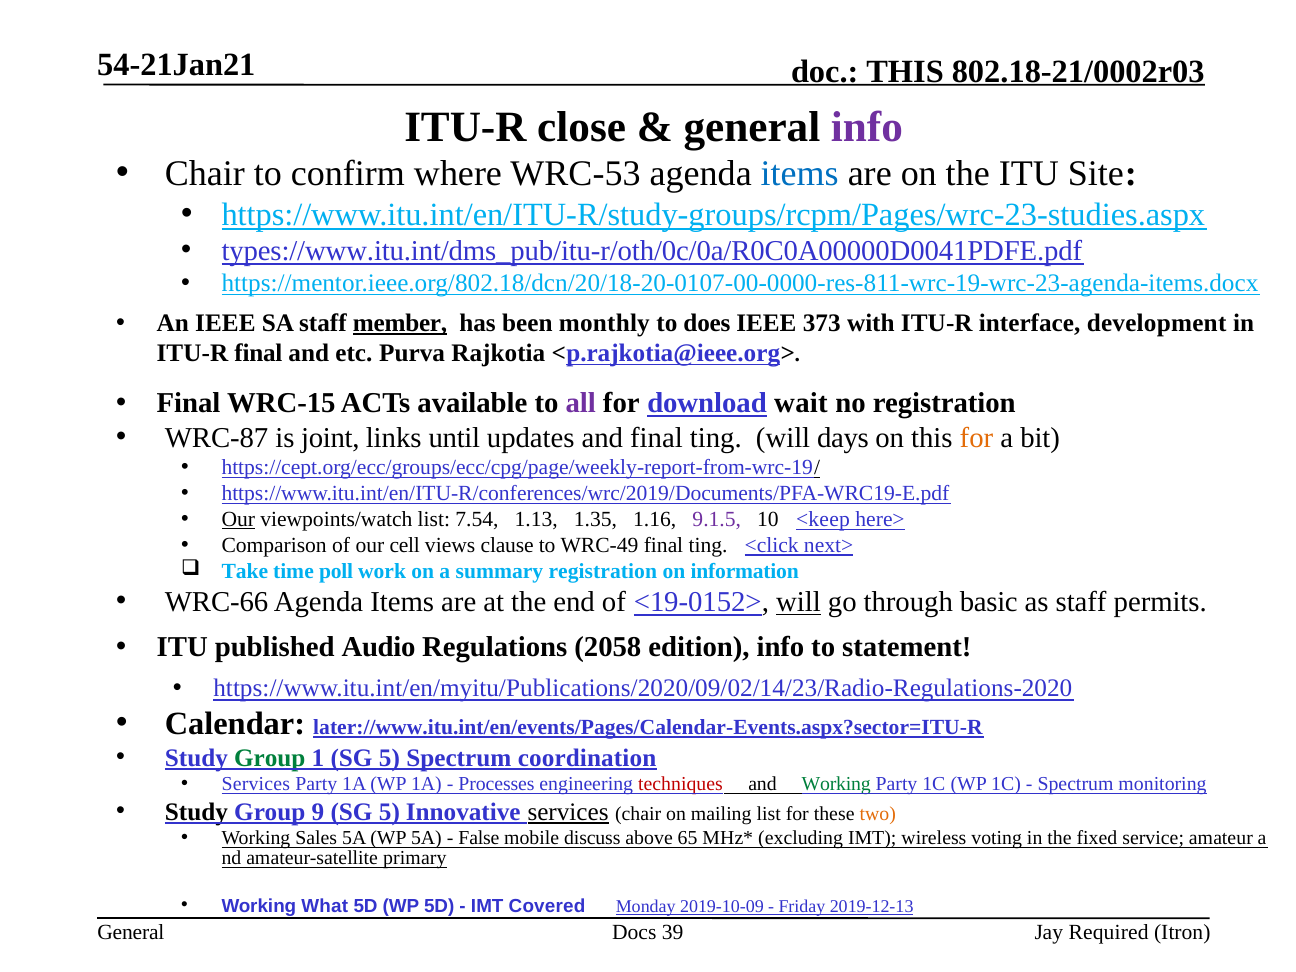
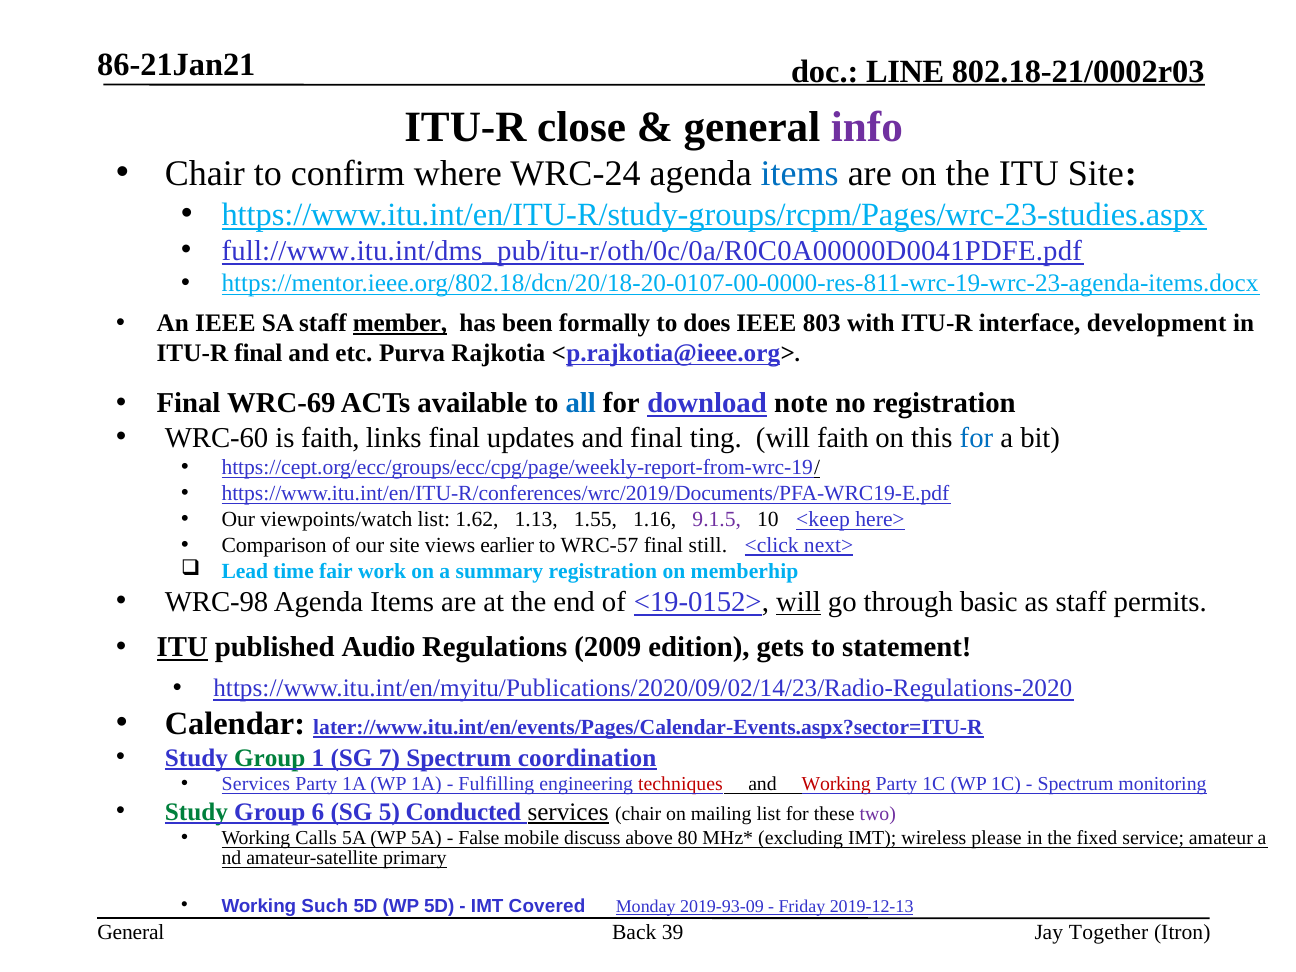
54-21Jan21: 54-21Jan21 -> 86-21Jan21 (176, 65)
THIS: THIS -> LINE (905, 72)
WRC-53: WRC-53 -> WRC-24 (576, 174)
types://www.itu.int/dms_pub/itu-r/oth/0c/0a/R0C0A00000D0041PDFE.pdf: types://www.itu.int/dms_pub/itu-r/oth/0c/0a/R0C0A00000D0041PDFE.pdf -> full://www.itu.int/dms_pub/itu-r/oth/0c/0a/R0C0A00000D0041PDFE.pdf (652, 251)
monthly: monthly -> formally (605, 323)
373: 373 -> 803 (822, 323)
WRC-15: WRC-15 -> WRC-69 (281, 403)
all colour: purple -> blue (581, 403)
wait: wait -> note (801, 403)
WRC-87: WRC-87 -> WRC-60 (217, 438)
is joint: joint -> faith (330, 438)
links until: until -> final (454, 438)
will days: days -> faith (843, 438)
for colour: orange -> blue (976, 438)
Our underline: present -> none (238, 520)
7.54: 7.54 -> 1.62 (477, 520)
1.35: 1.35 -> 1.55 (595, 520)
our cell: cell -> site (405, 545)
clause: clause -> earlier (507, 545)
WRC-49: WRC-49 -> WRC-57 (600, 545)
ting: ting -> still (708, 545)
Take: Take -> Lead (245, 571)
poll: poll -> fair (336, 571)
information: information -> memberhip (745, 571)
WRC-66: WRC-66 -> WRC-98 (217, 602)
ITU underline: none -> present (182, 647)
2058: 2058 -> 2009 (608, 647)
edition info: info -> gets (780, 647)
1 SG 5: 5 -> 7 (389, 758)
Processes: Processes -> Fulfilling (496, 784)
Working colour: green -> red (836, 784)
Study colour: black -> green (196, 812)
9: 9 -> 6 (318, 812)
Innovative: Innovative -> Conducted (463, 812)
two colour: orange -> purple (878, 814)
Sales: Sales -> Calls (316, 838)
65: 65 -> 80 (688, 838)
voting: voting -> please (997, 838)
What: What -> Such (325, 906)
2019-10-09: 2019-10-09 -> 2019-93-09 (722, 906)
Docs: Docs -> Back (634, 932)
Required: Required -> Together (1109, 932)
